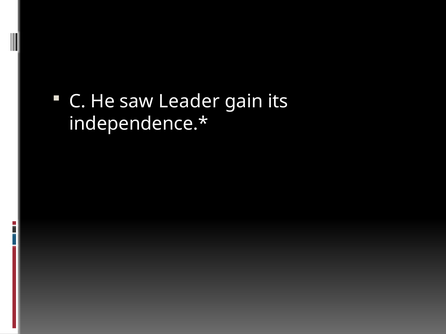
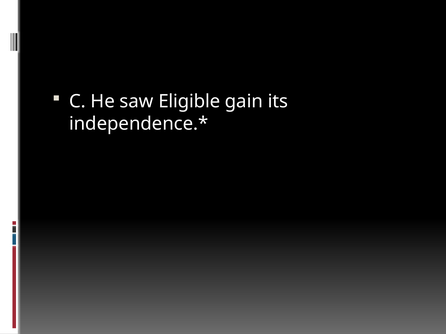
Leader: Leader -> Eligible (189, 102)
